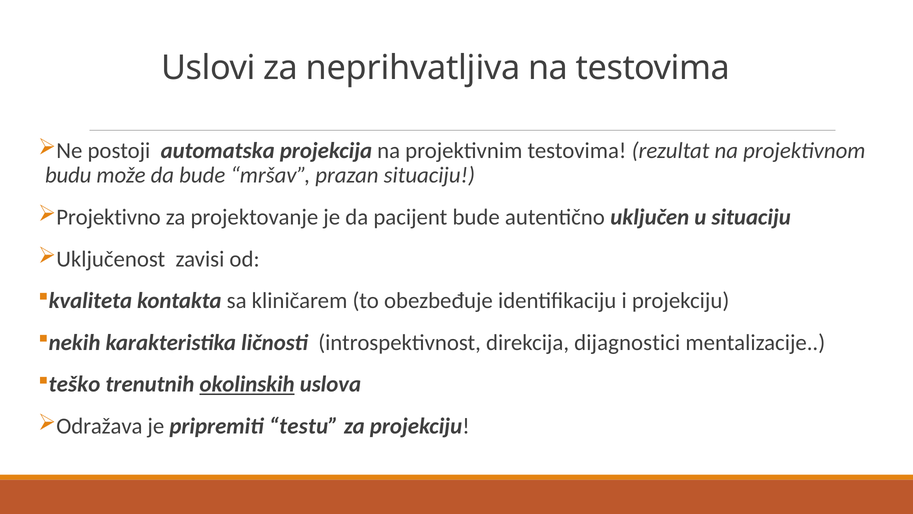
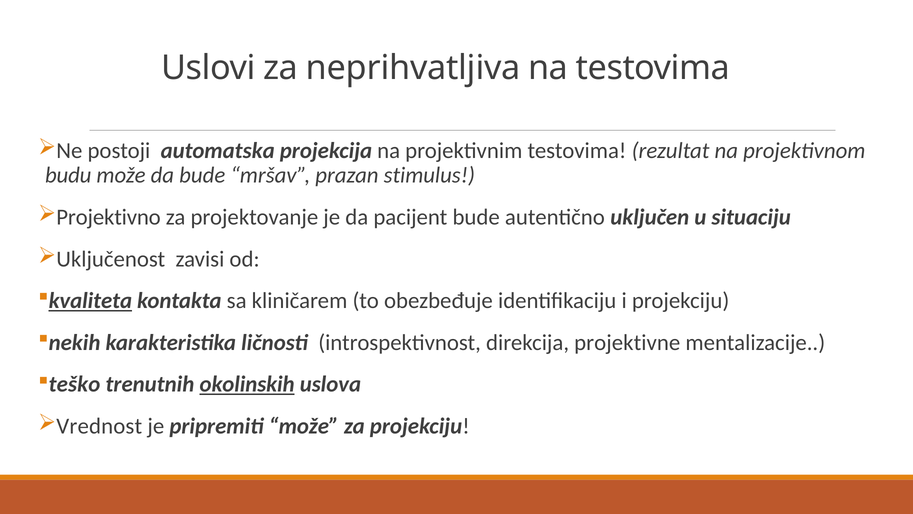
prazan situaciju: situaciju -> stimulus (429, 175)
kvaliteta underline: none -> present (90, 301)
dijagnostici: dijagnostici -> projektivne (627, 342)
Odražava: Odražava -> Vrednost (99, 426)
pripremiti testu: testu -> može (304, 426)
